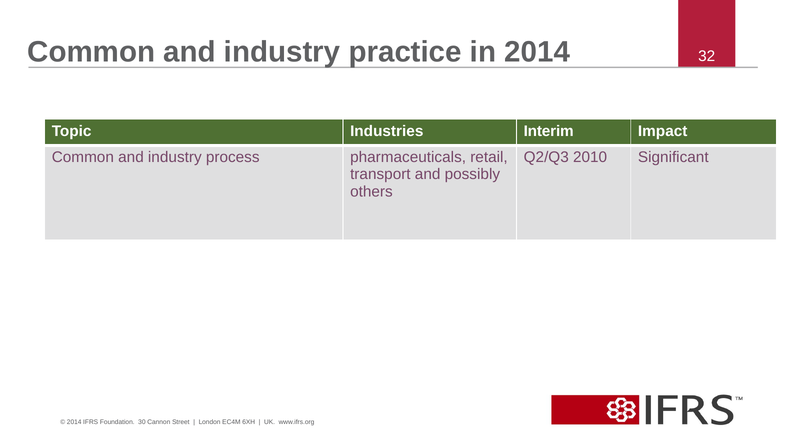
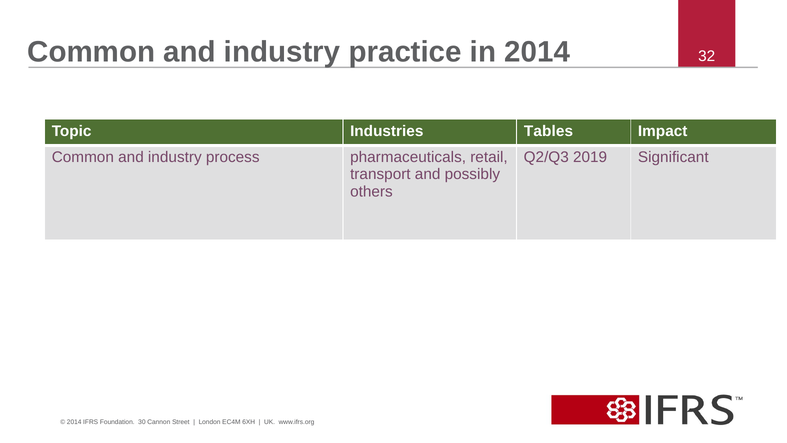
Interim: Interim -> Tables (549, 131)
2010: 2010 -> 2019 (590, 157)
